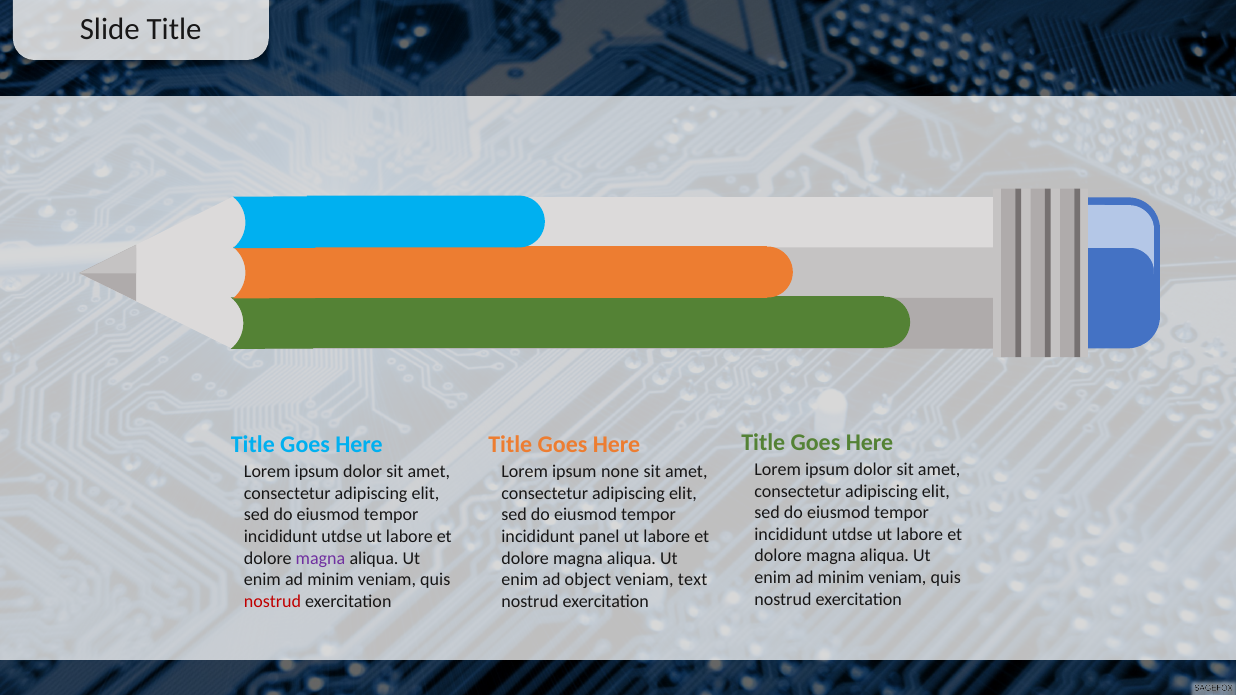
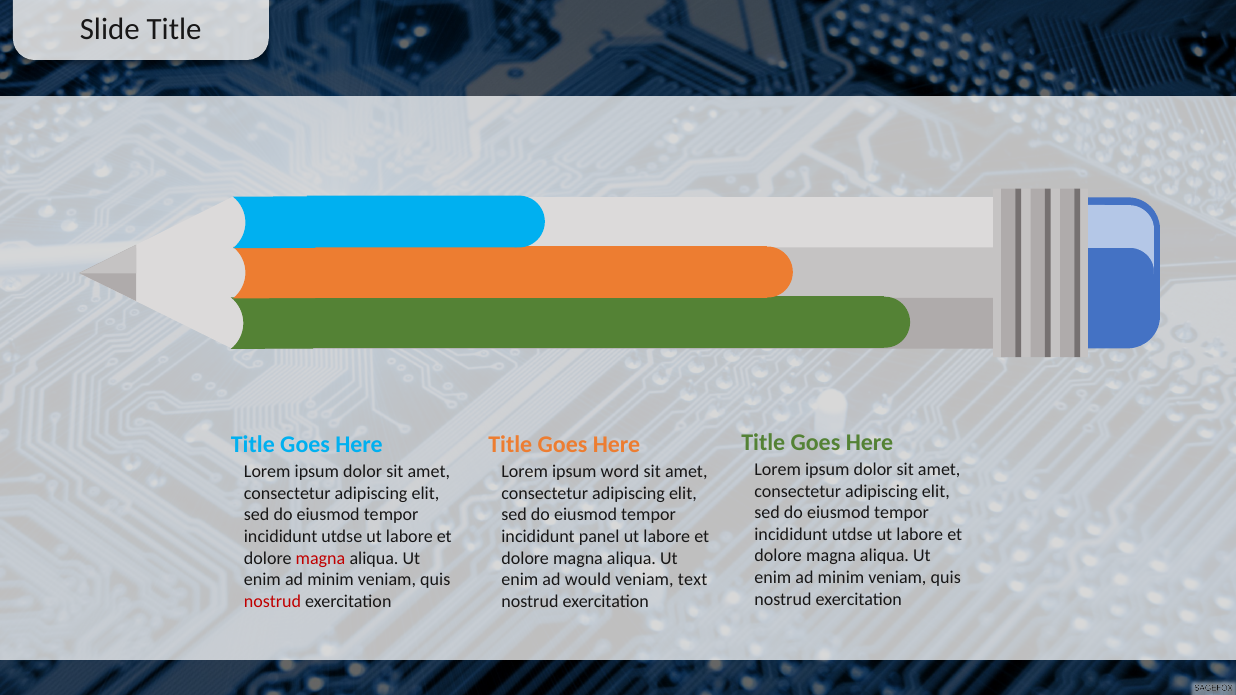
none: none -> word (620, 472)
magna colour: purple -> red (321, 558)
object: object -> would (588, 580)
